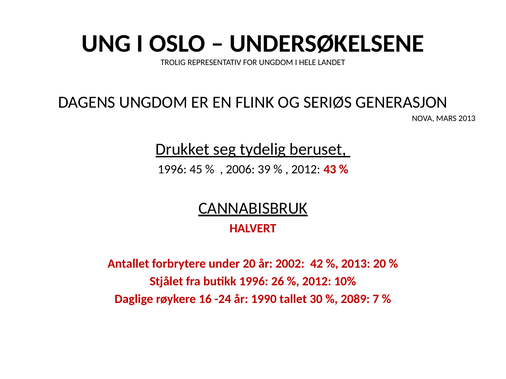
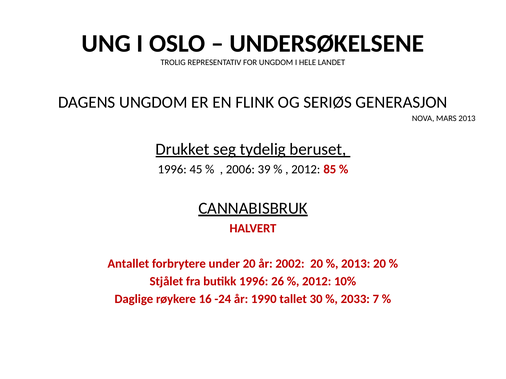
43: 43 -> 85 (330, 170)
2002 42: 42 -> 20 (317, 264)
2089: 2089 -> 2033 (355, 299)
